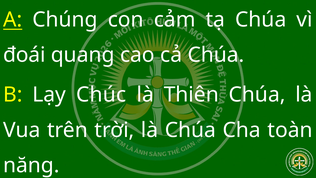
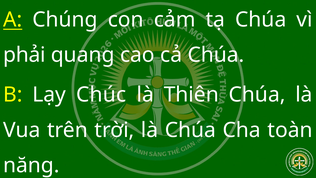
đoái: đoái -> phải (24, 55)
